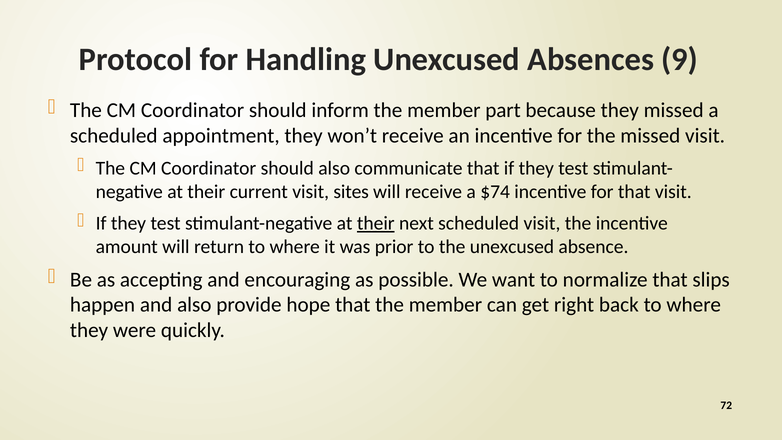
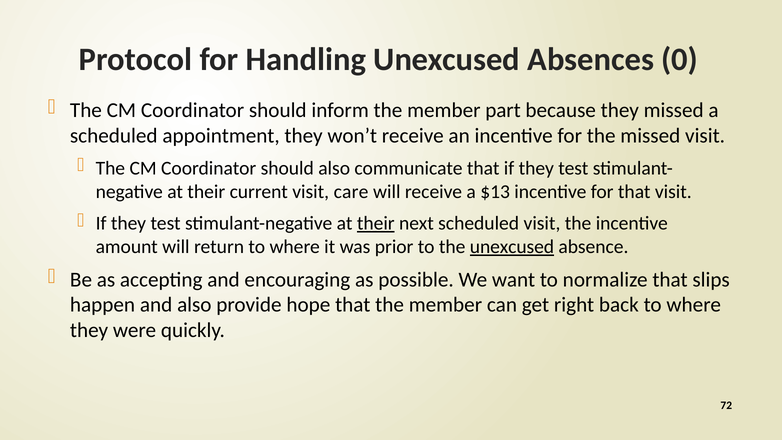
9: 9 -> 0 (680, 59)
sites: sites -> care (351, 192)
$74: $74 -> $13 (495, 192)
unexcused underline: none -> present (512, 247)
